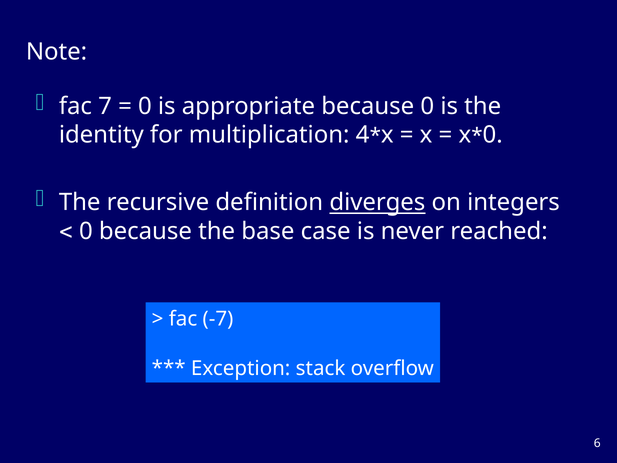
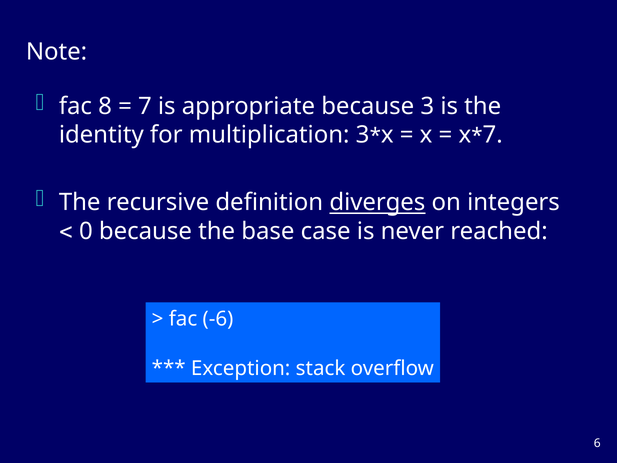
7: 7 -> 8 (105, 106)
0: 0 -> 7 (145, 106)
because 0: 0 -> 3 (427, 106)
multiplication 4: 4 -> 3 (363, 135)
0: 0 -> 7 (493, 135)
-7: -7 -> -6 (218, 319)
